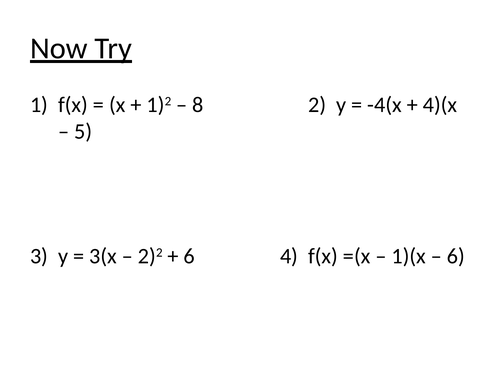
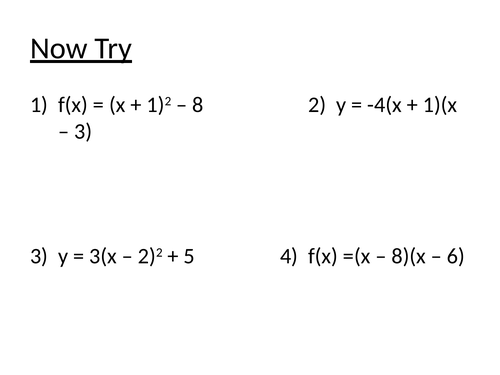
4)(x: 4)(x -> 1)(x (440, 105)
5: 5 -> 3 (83, 132)
6: 6 -> 5 (189, 256)
1)(x: 1)(x -> 8)(x (409, 256)
